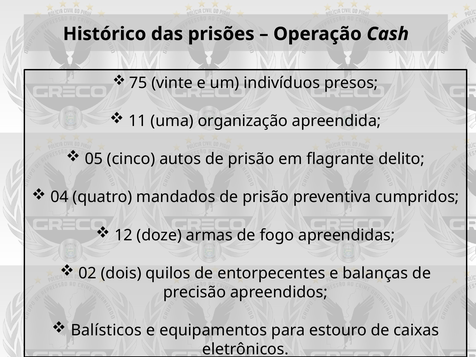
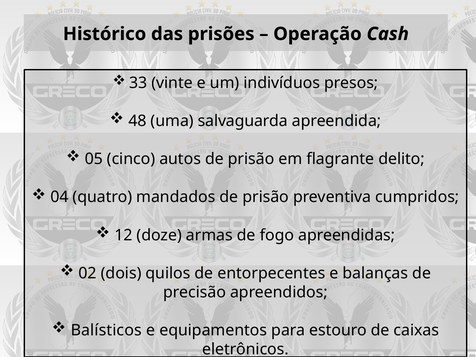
75: 75 -> 33 (138, 83)
11: 11 -> 48 (137, 121)
organização: organização -> salvaguarda (243, 121)
